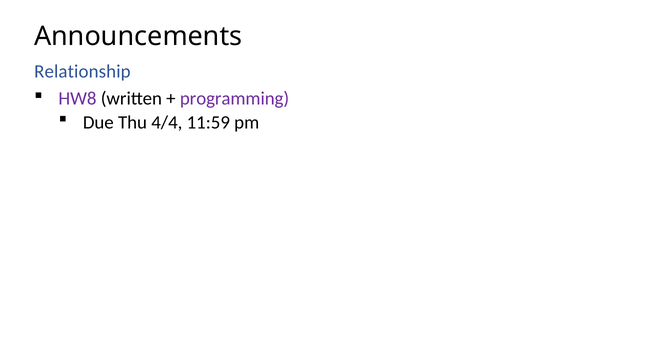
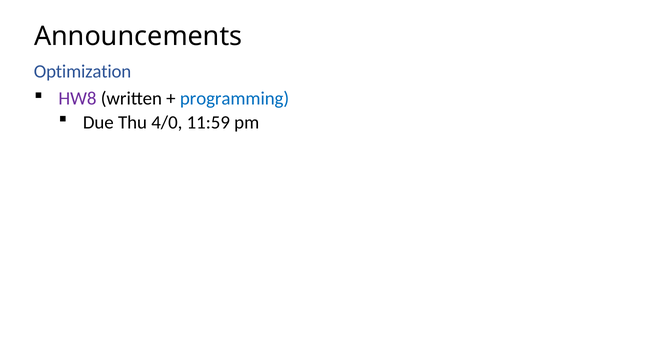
Relationship: Relationship -> Optimization (83, 72)
programming colour: purple -> blue (235, 99)
4/4: 4/4 -> 4/0 (167, 123)
